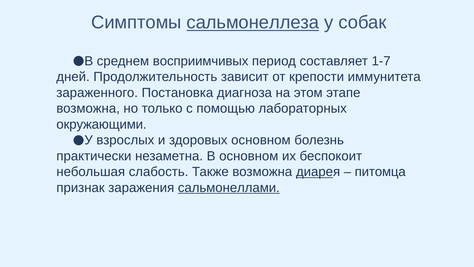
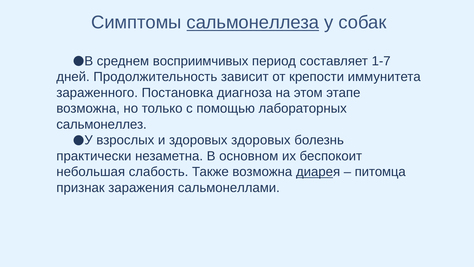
окружающими: окружающими -> сальмонеллез (102, 124)
здоровых основном: основном -> здоровых (261, 140)
сальмонеллами underline: present -> none (229, 187)
